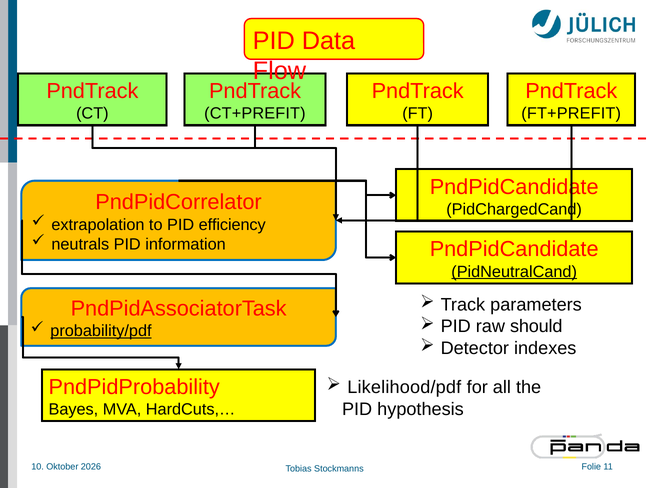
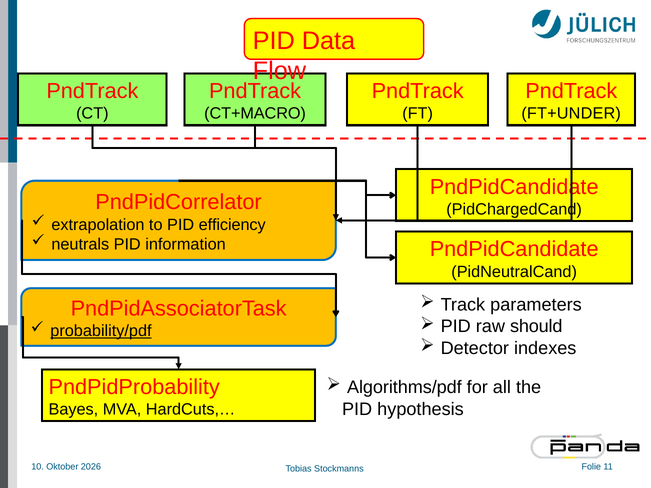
CT+PREFIT: CT+PREFIT -> CT+MACRO (255, 114)
FT+PREFIT: FT+PREFIT -> FT+UNDER (571, 114)
PidNeutralCand underline: present -> none (514, 272)
Likelihood/pdf: Likelihood/pdf -> Algorithms/pdf (404, 388)
